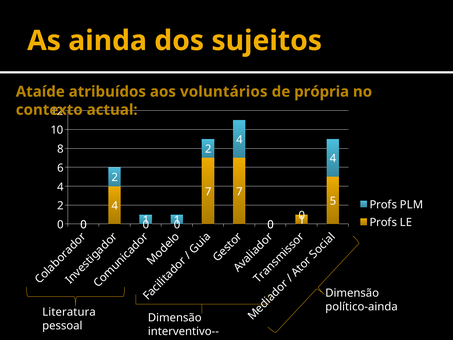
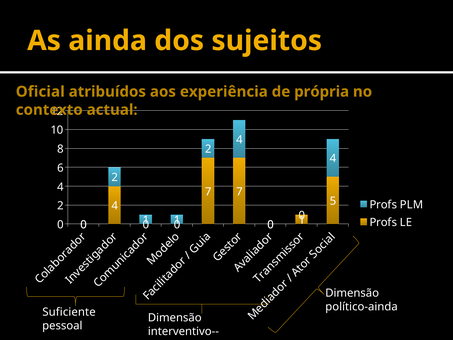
Ataíde: Ataíde -> Oficial (40, 92)
voluntários: voluntários -> experiência (224, 92)
Literatura: Literatura -> Suficiente (69, 312)
